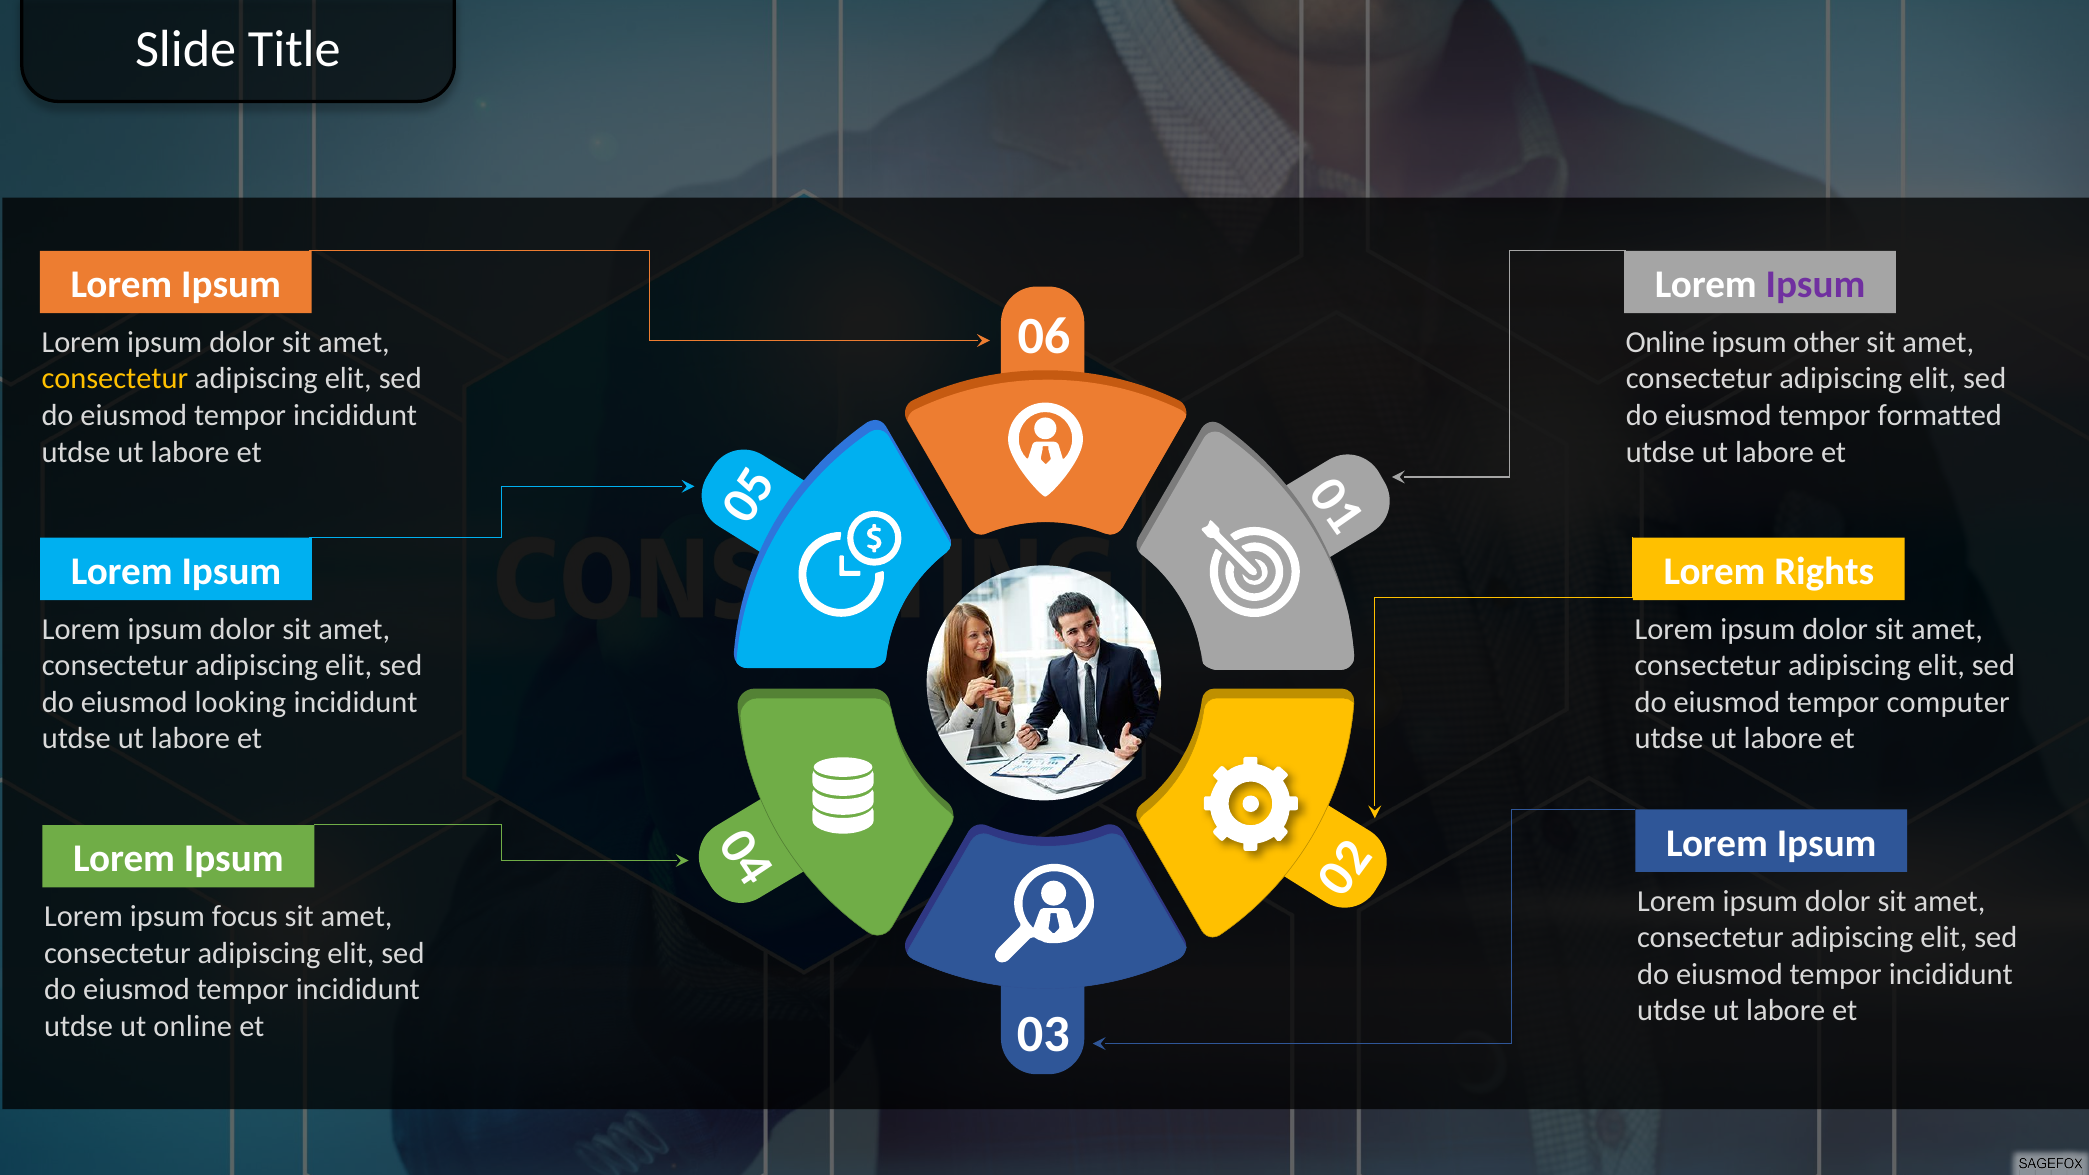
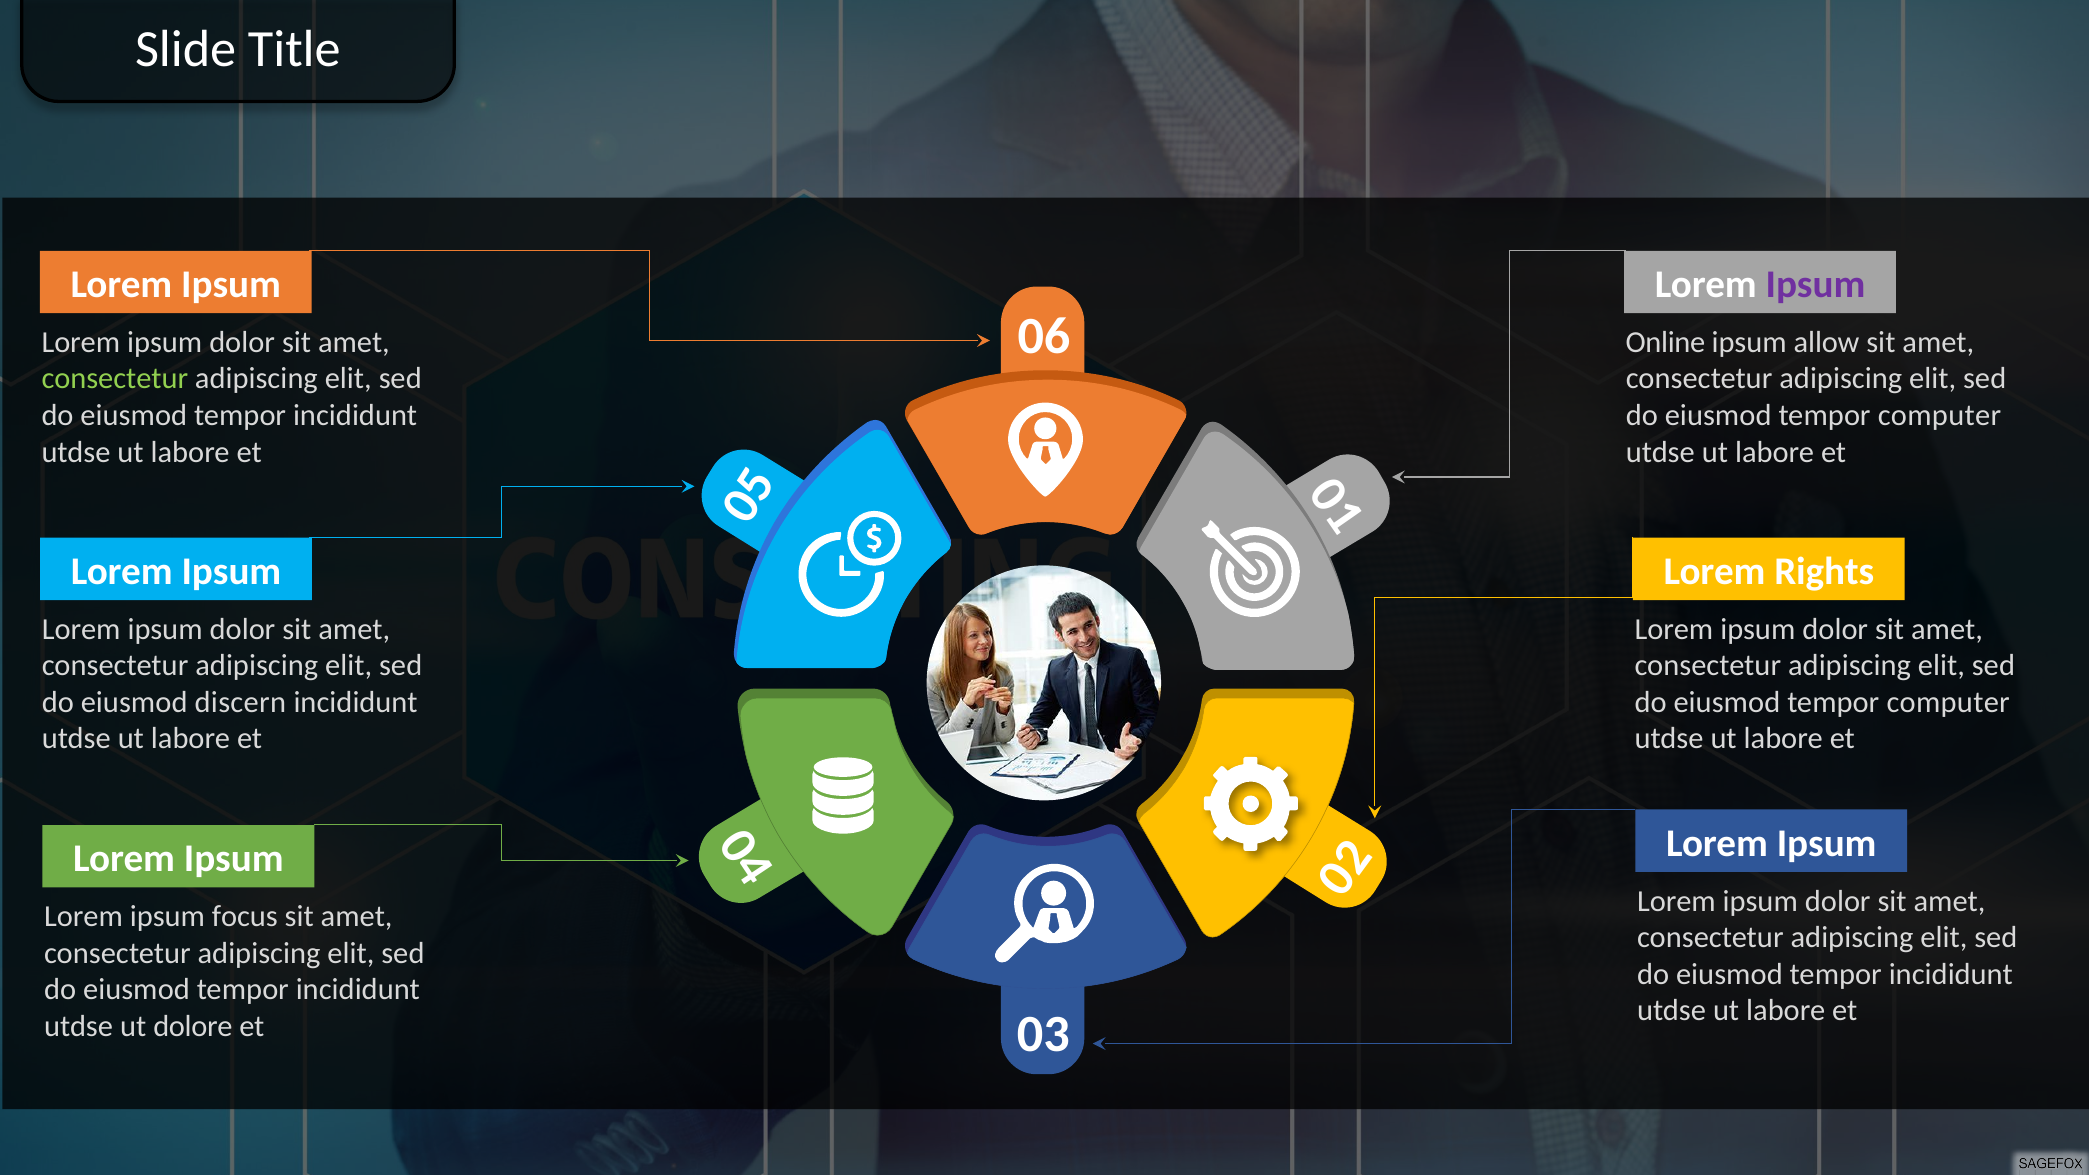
other: other -> allow (1827, 342)
consectetur colour: yellow -> light green (115, 379)
formatted: formatted -> computer (1939, 415)
looking: looking -> discern (240, 702)
ut online: online -> dolore (193, 1026)
